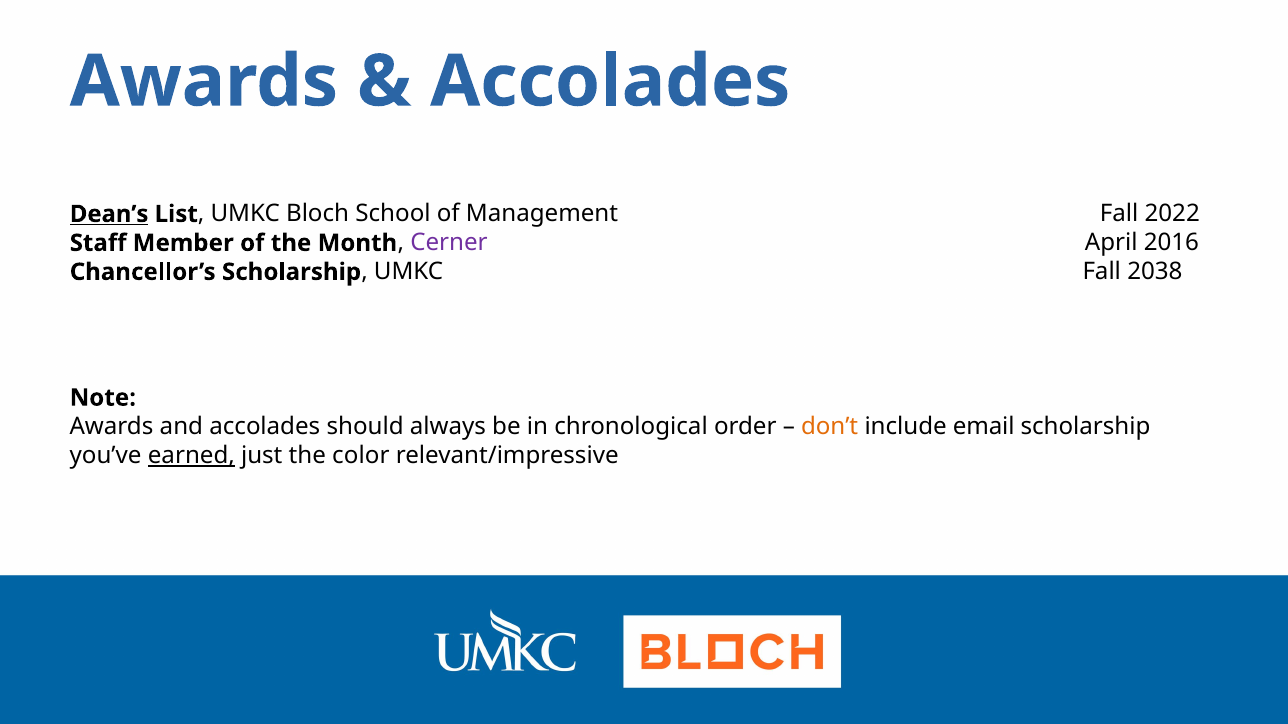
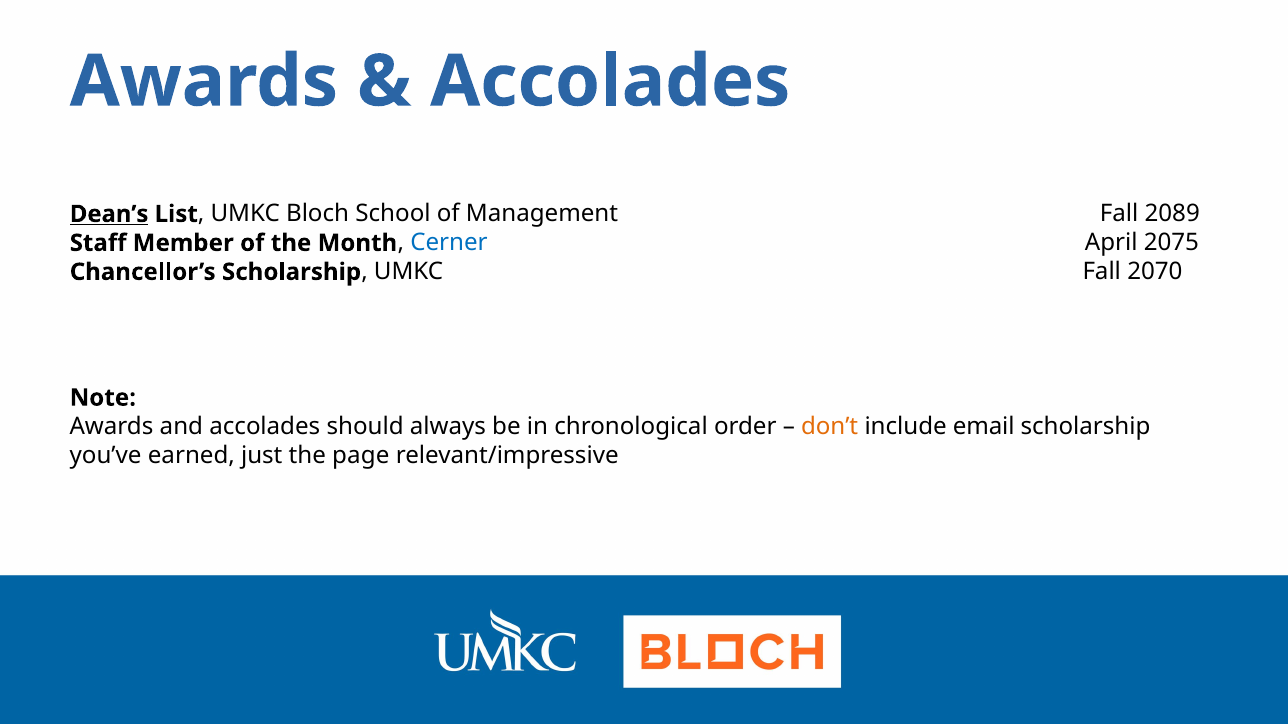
2022: 2022 -> 2089 (1172, 214)
Cerner colour: purple -> blue (449, 243)
2016: 2016 -> 2075 (1171, 243)
2038: 2038 -> 2070 (1155, 272)
earned underline: present -> none (191, 456)
color: color -> page (361, 456)
